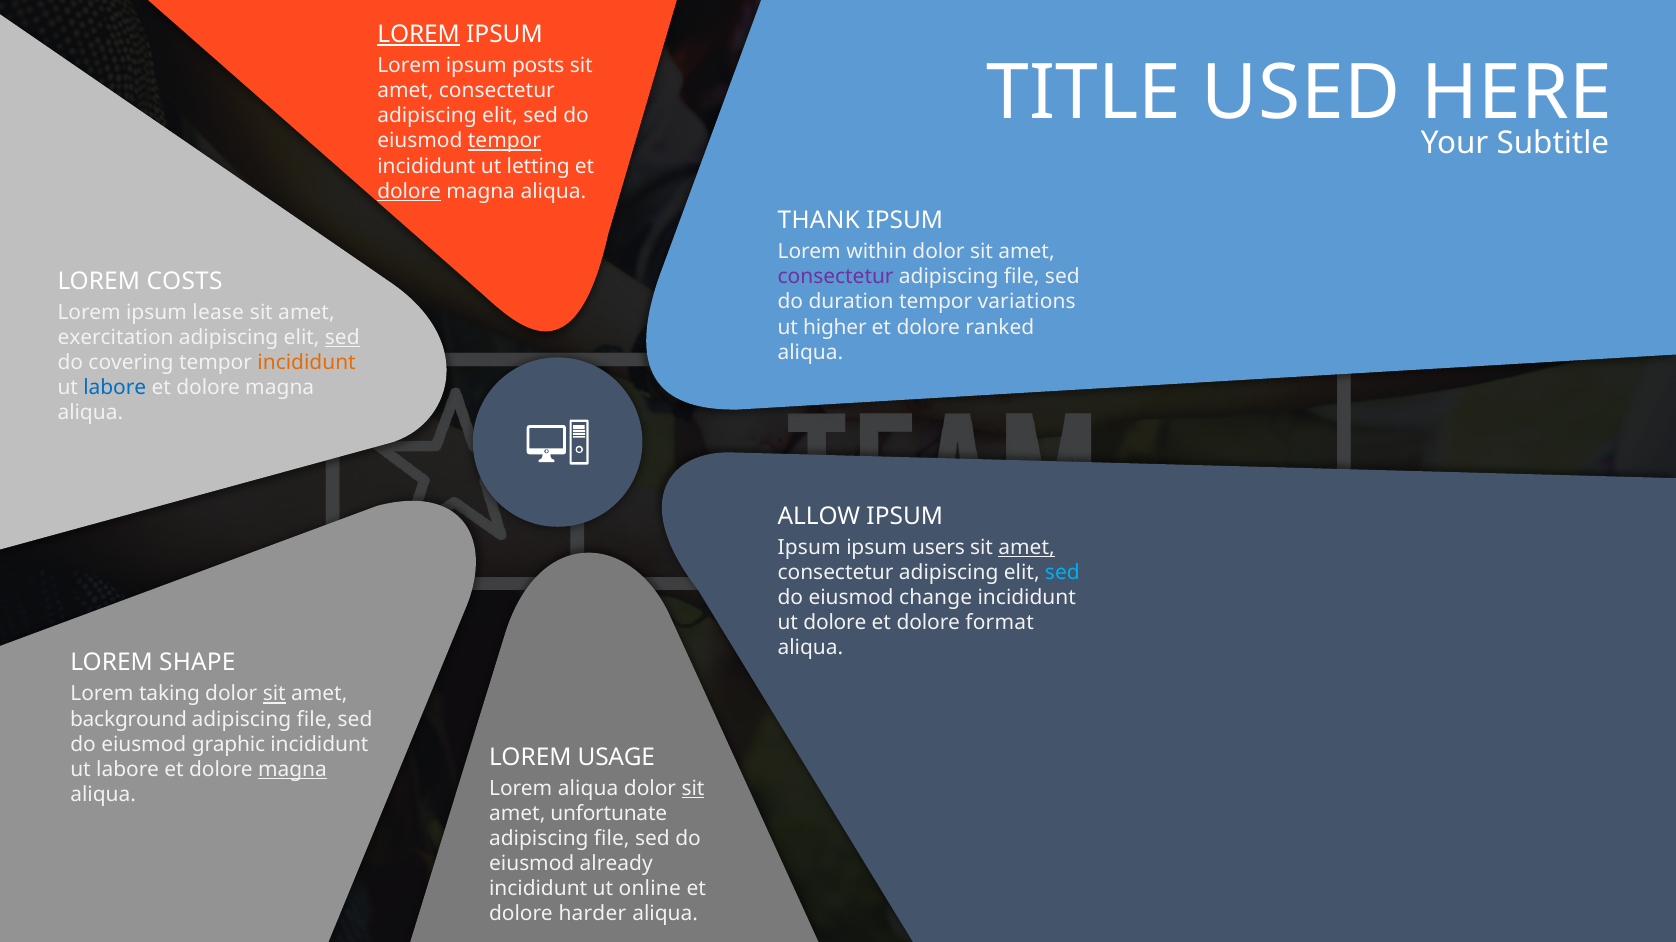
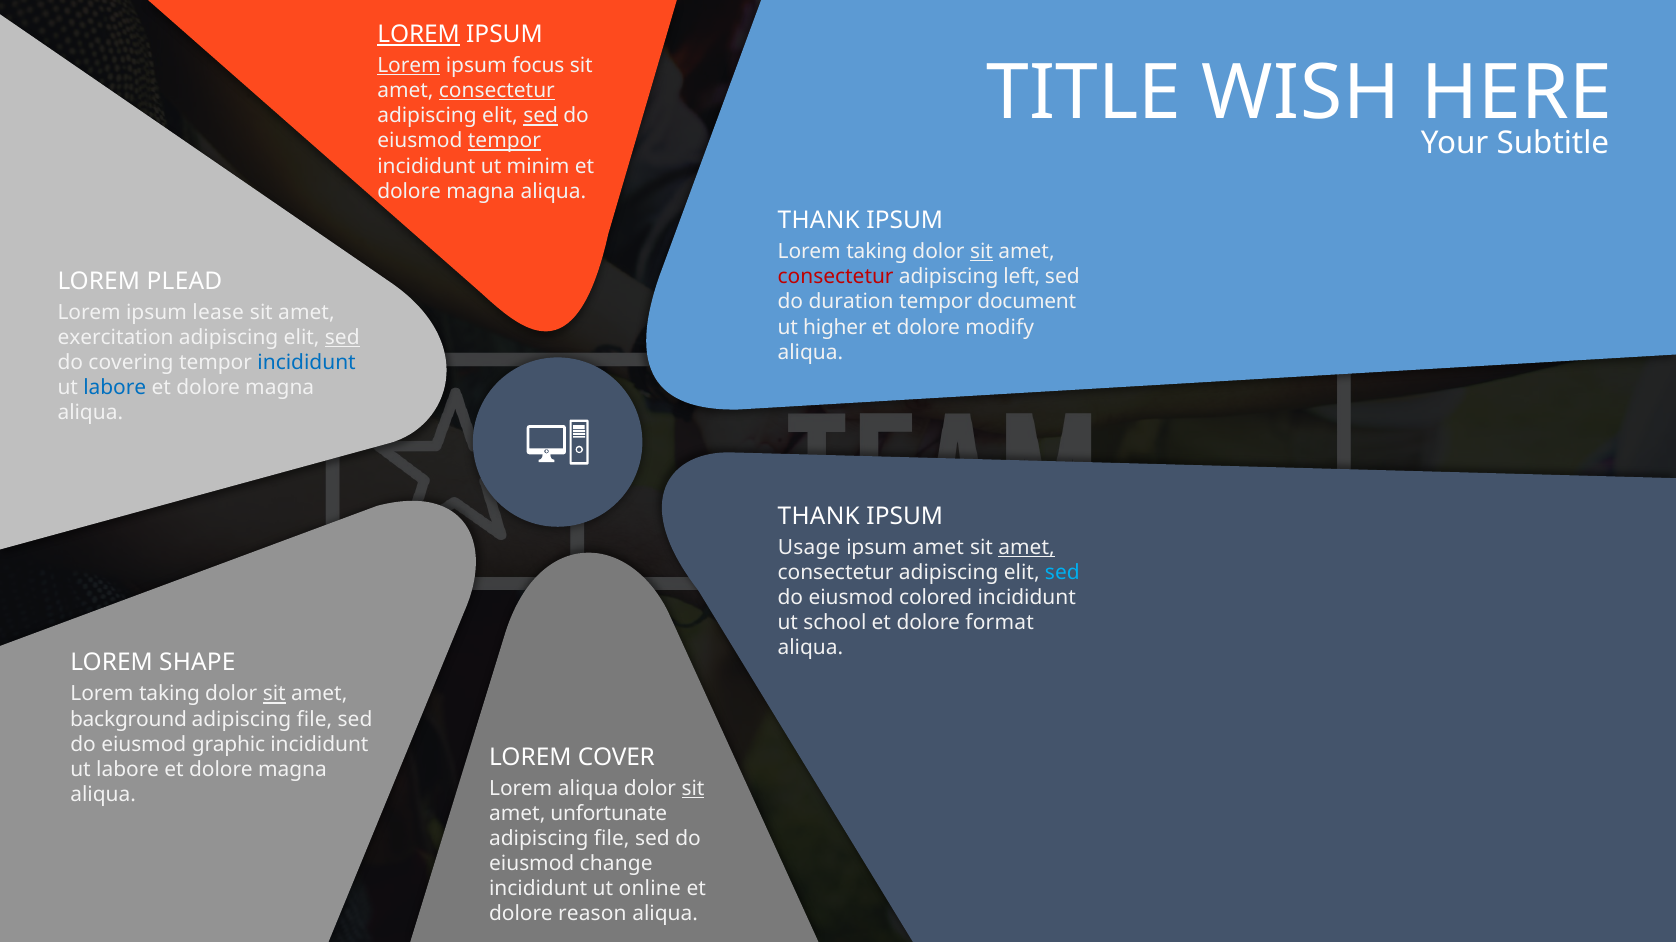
Lorem underline: none -> present (409, 66)
posts: posts -> focus (538, 66)
USED: USED -> WISH (1301, 93)
consectetur underline: none -> present (497, 91)
sed underline: none -> present (541, 116)
letting: letting -> minim (538, 166)
dolore underline: present -> none (409, 191)
within: within -> taking (877, 252)
sit underline: none -> present (982, 252)
consectetur colour: purple -> red (836, 277)
file: file -> left (1022, 277)
COSTS: COSTS -> PLEAD (185, 281)
variations: variations -> document (1027, 302)
ranked: ranked -> modify (1000, 327)
incididunt colour: orange -> blue (307, 363)
ALLOW: ALLOW -> THANK (819, 517)
Ipsum: Ipsum -> Usage (809, 548)
ipsum users: users -> amet (938, 548)
change: change -> colored (936, 598)
ut dolore: dolore -> school (835, 623)
USAGE: USAGE -> COVER (616, 758)
magna underline: present -> none (292, 770)
already: already -> change (616, 864)
harder: harder -> reason (592, 915)
